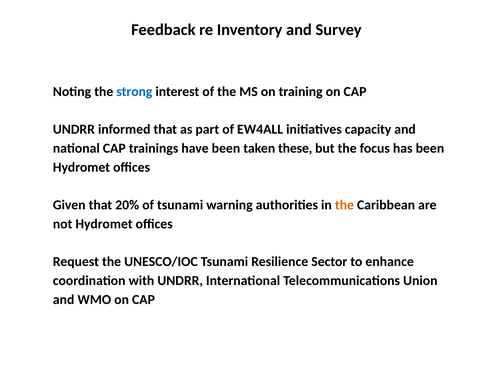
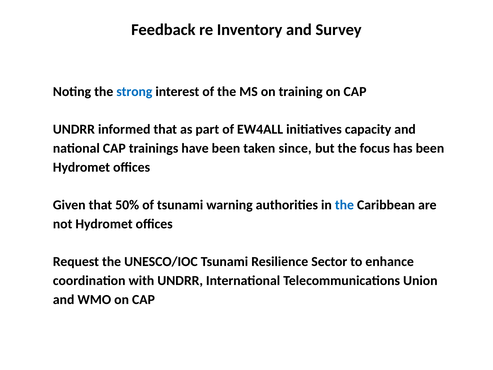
these: these -> since (295, 148)
20%: 20% -> 50% (127, 205)
the colour: orange -> blue (344, 205)
